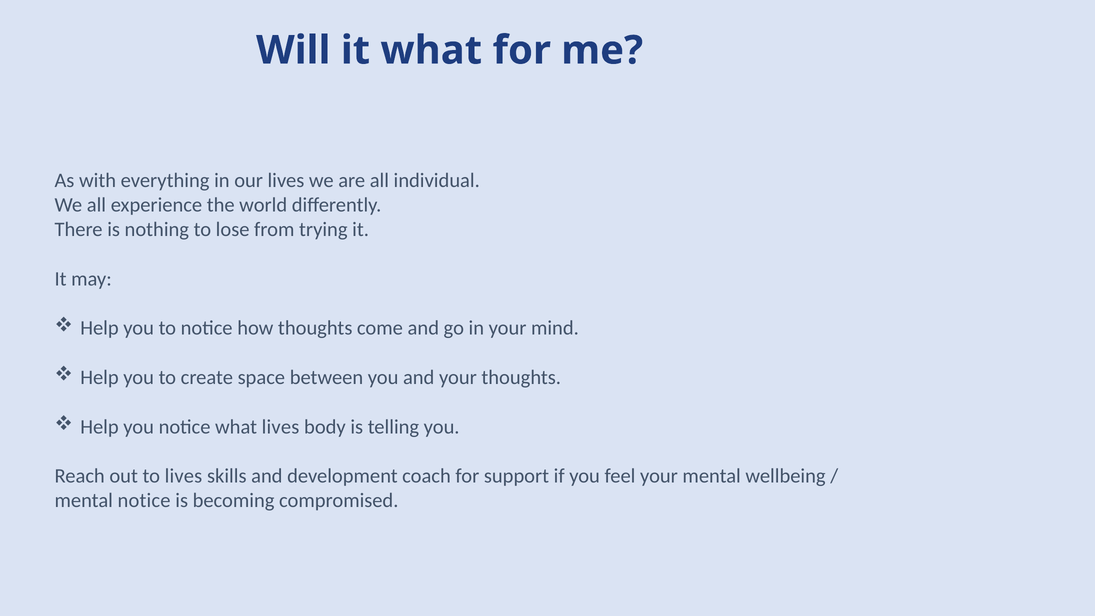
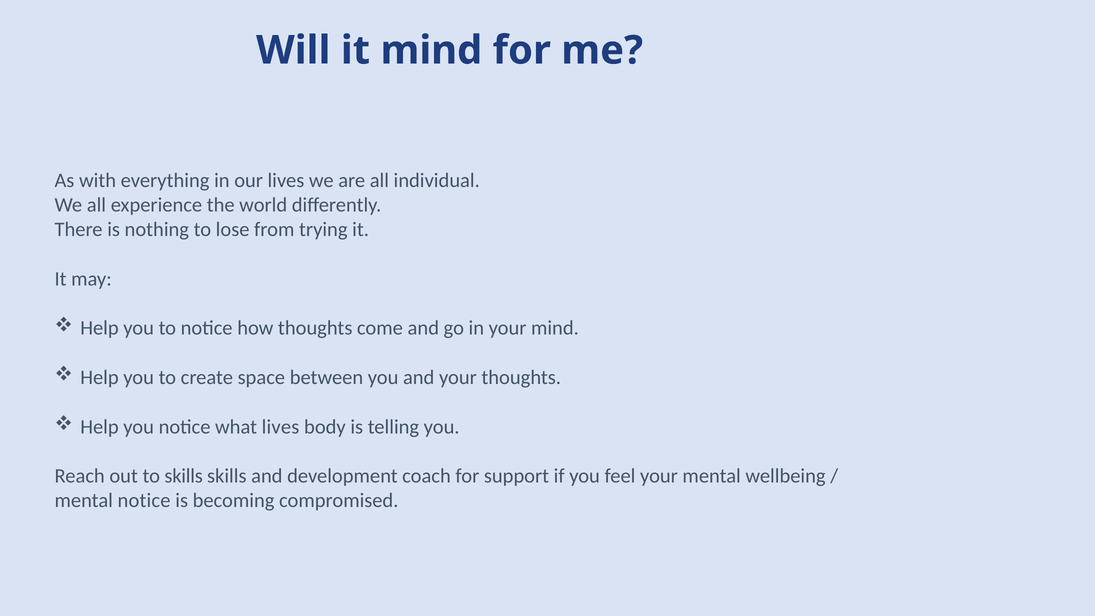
it what: what -> mind (431, 50)
to lives: lives -> skills (184, 476)
